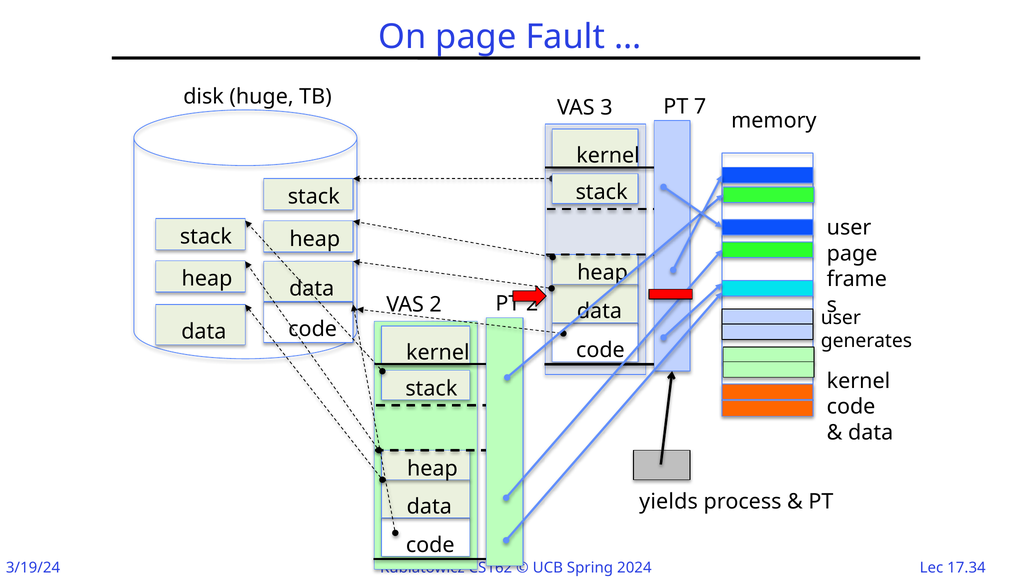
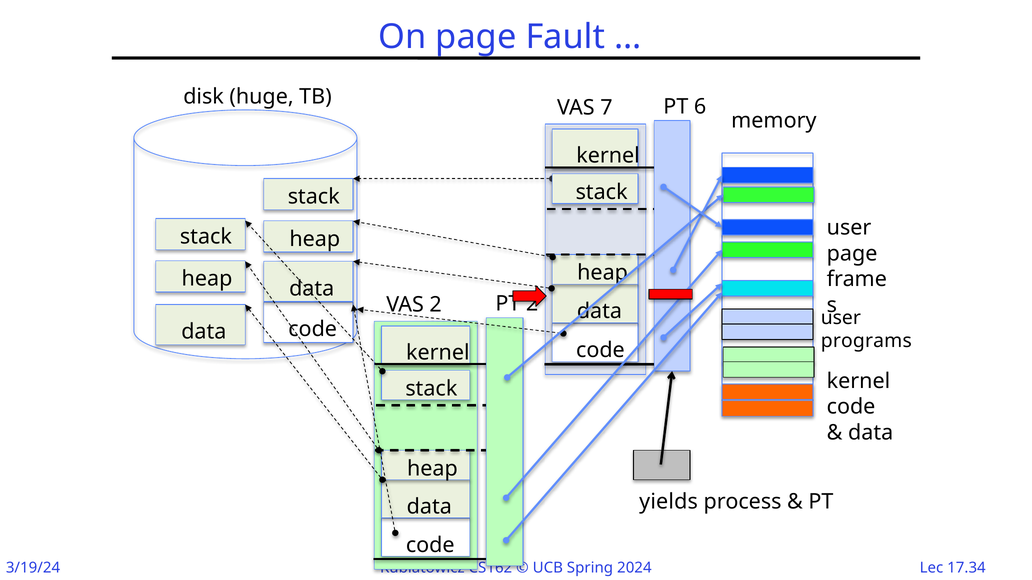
3: 3 -> 7 (606, 108)
7: 7 -> 6 (700, 107)
generates: generates -> programs (866, 341)
